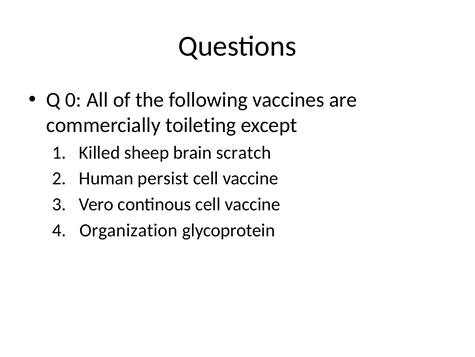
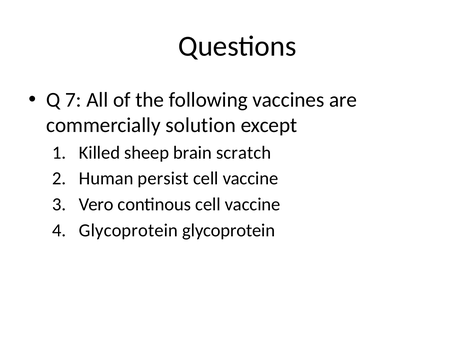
0: 0 -> 7 (73, 100)
toileting: toileting -> solution (201, 125)
Organization: Organization -> Glycoprotein (128, 230)
